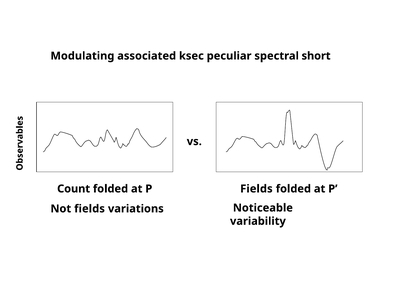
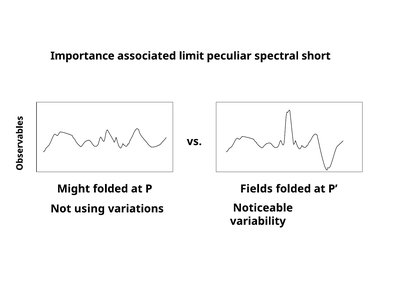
Modulating: Modulating -> Importance (82, 56)
ksec: ksec -> limit (191, 56)
Count: Count -> Might (74, 189)
Not fields: fields -> using (90, 209)
